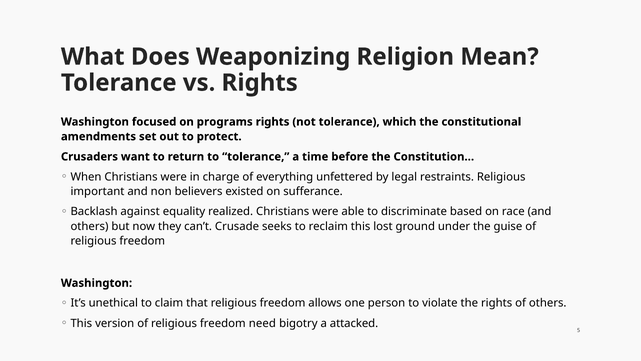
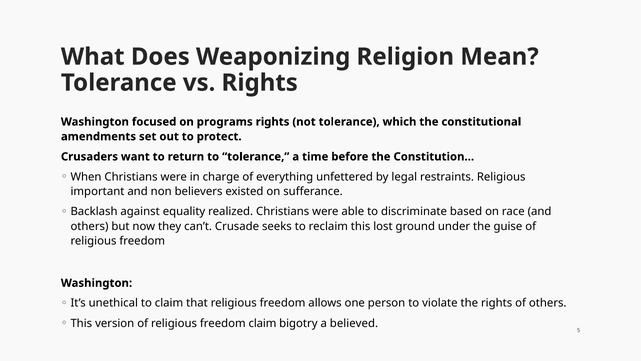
freedom need: need -> claim (262, 323)
attacked: attacked -> believed (354, 323)
